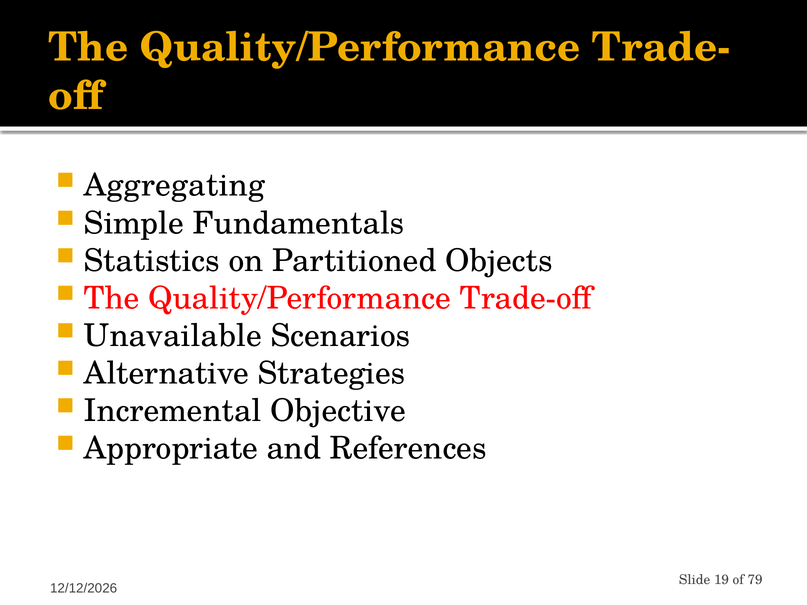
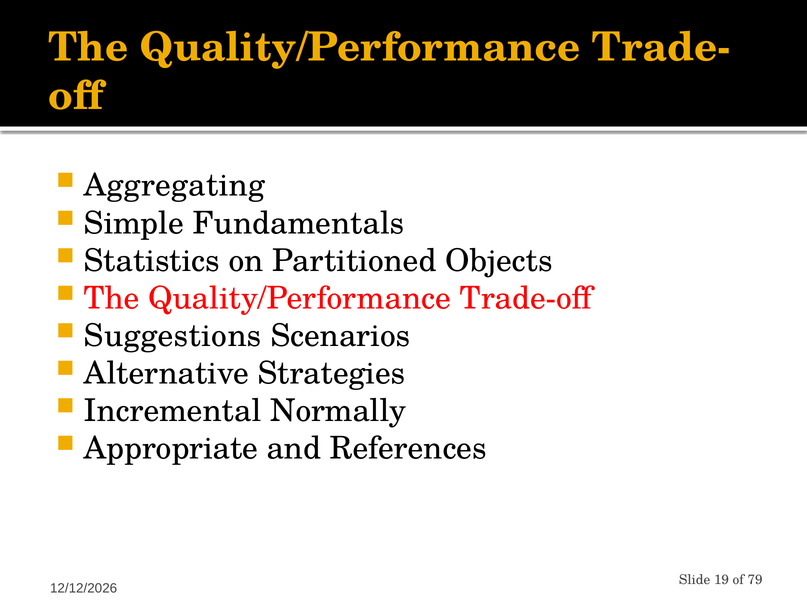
Unavailable: Unavailable -> Suggestions (173, 336)
Objective: Objective -> Normally (338, 411)
